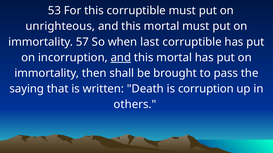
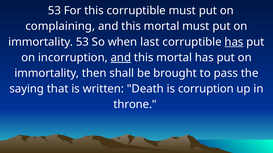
unrighteous: unrighteous -> complaining (60, 26)
immortality 57: 57 -> 53 (82, 42)
has underline: none -> present (234, 42)
others: others -> throne (135, 105)
